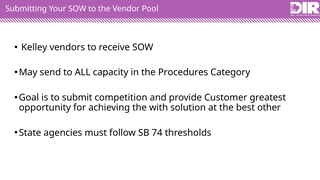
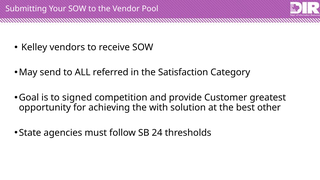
capacity: capacity -> referred (111, 72)
Procedures: Procedures -> Satisfaction (183, 72)
submit: submit -> signed (77, 98)
74: 74 -> 24 (157, 133)
